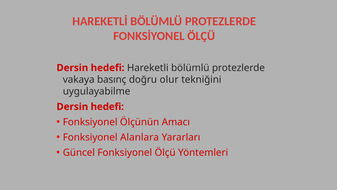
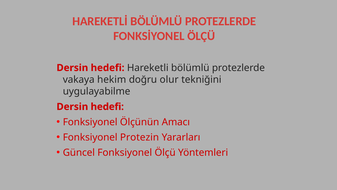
basınç: basınç -> hekim (112, 79)
Alanlara: Alanlara -> Protezin (140, 137)
